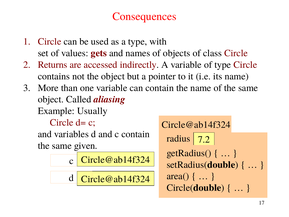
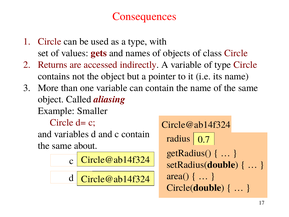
Usually: Usually -> Smaller (92, 111)
7.2: 7.2 -> 0.7 (204, 139)
given: given -> about (86, 146)
